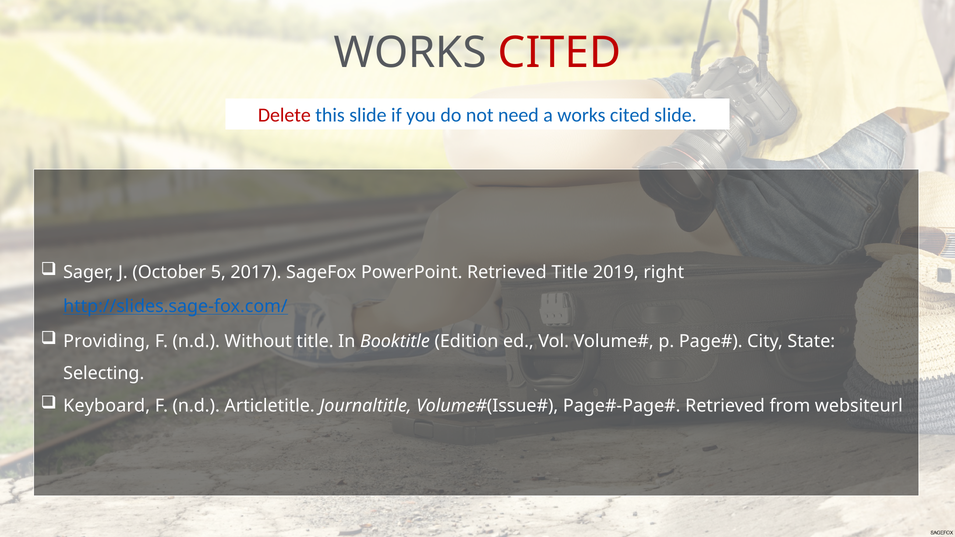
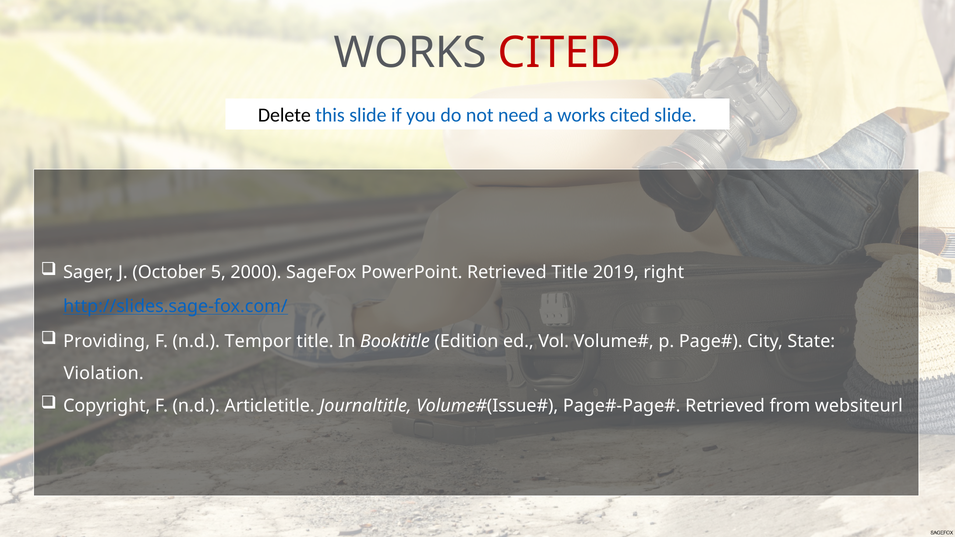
Delete colour: red -> black (284, 115)
2017: 2017 -> 2000 (256, 273)
Without: Without -> Tempor (258, 341)
Selecting: Selecting -> Violation (104, 374)
Keyboard: Keyboard -> Copyright (107, 406)
